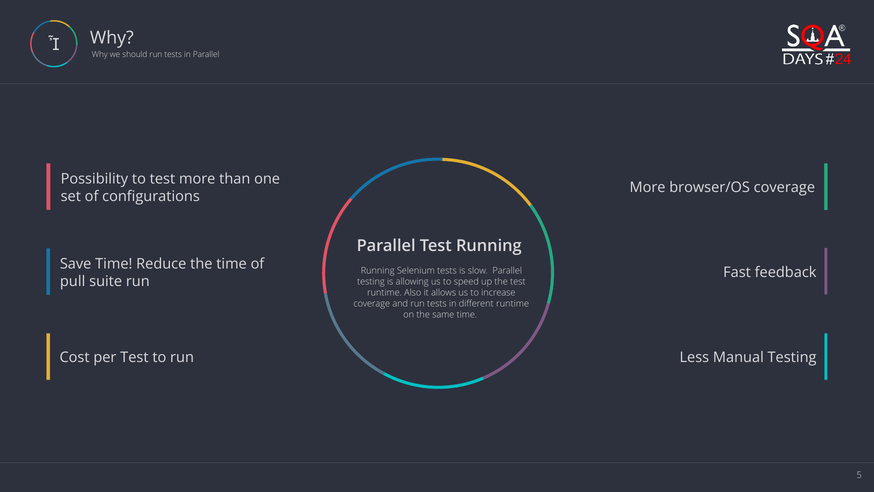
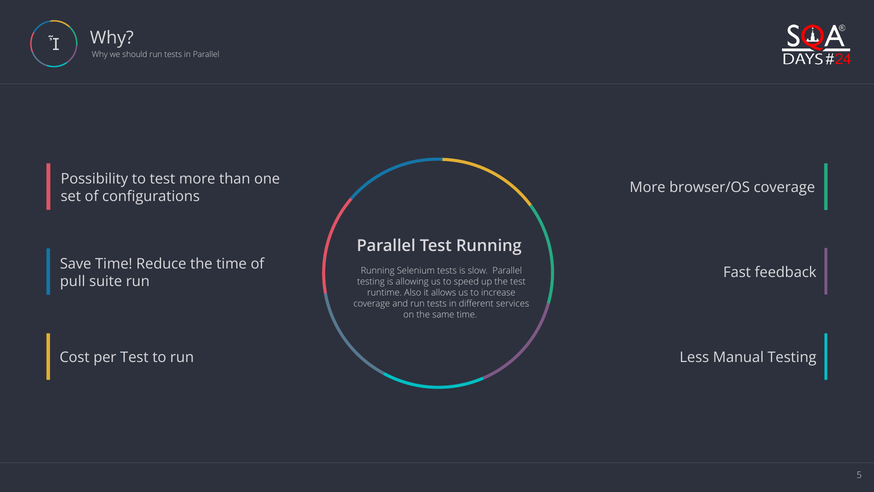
different runtime: runtime -> services (513, 303)
